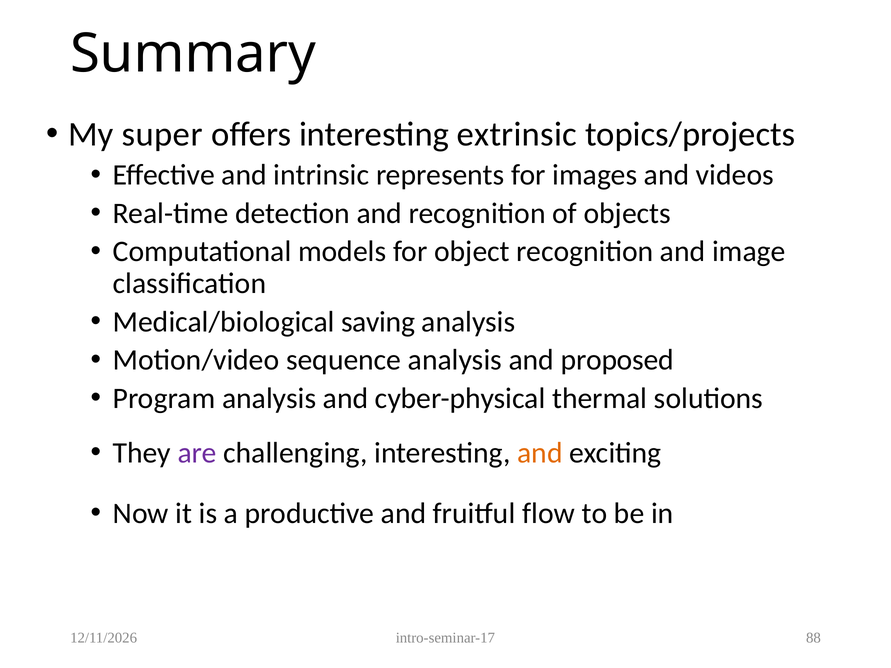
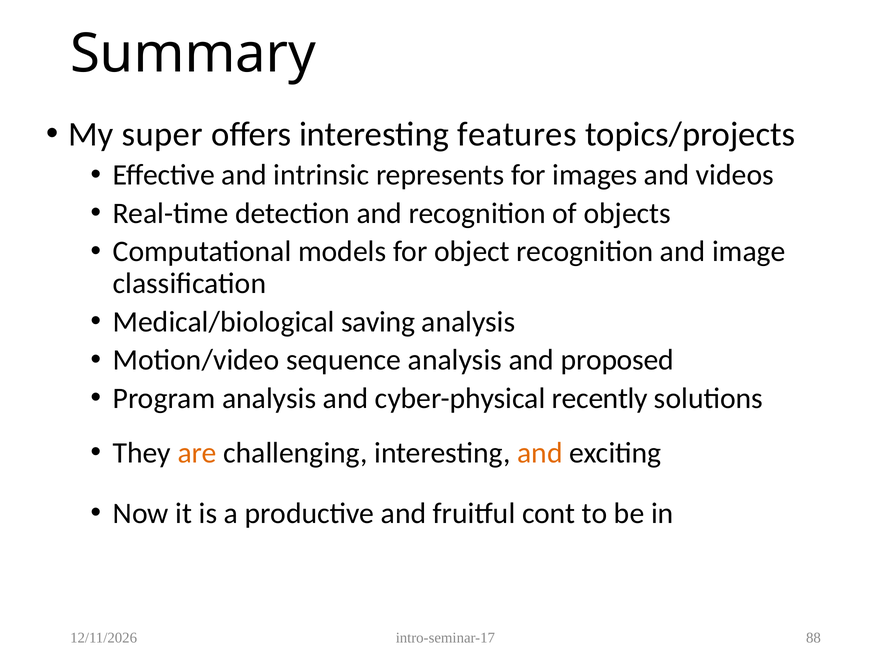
extrinsic: extrinsic -> features (517, 134)
thermal: thermal -> recently (600, 398)
are colour: purple -> orange (197, 453)
flow: flow -> cont (549, 513)
